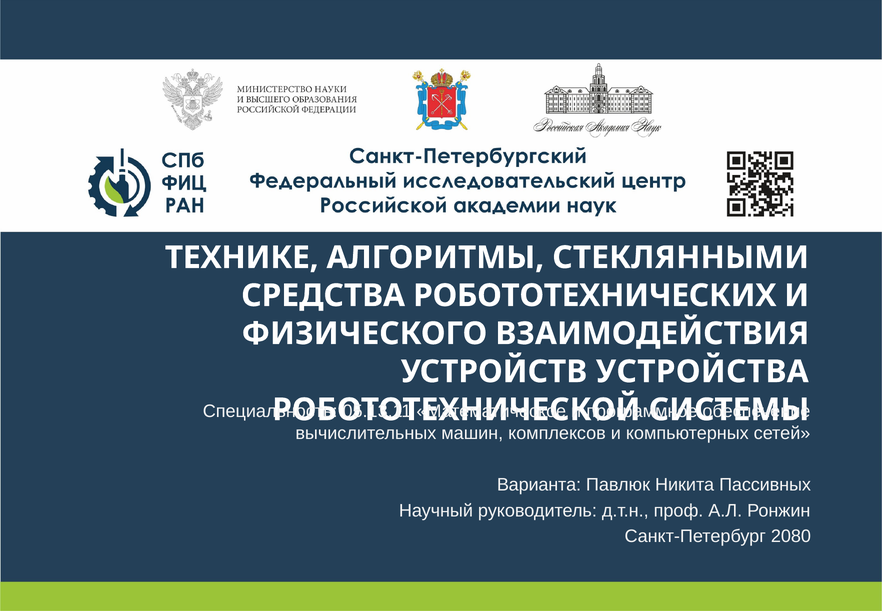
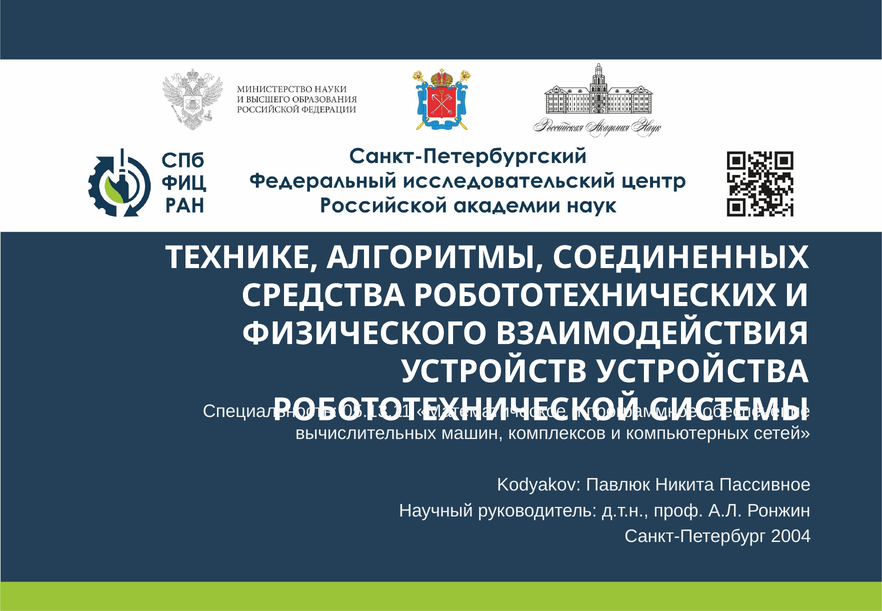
СТЕКЛЯННЫМИ: СТЕКЛЯННЫМИ -> СОЕДИНЕННЫХ (681, 257)
Варианта: Варианта -> Kodyakov (539, 484)
Пассивных: Пассивных -> Пассивное (765, 484)
2080: 2080 -> 2004 (791, 536)
